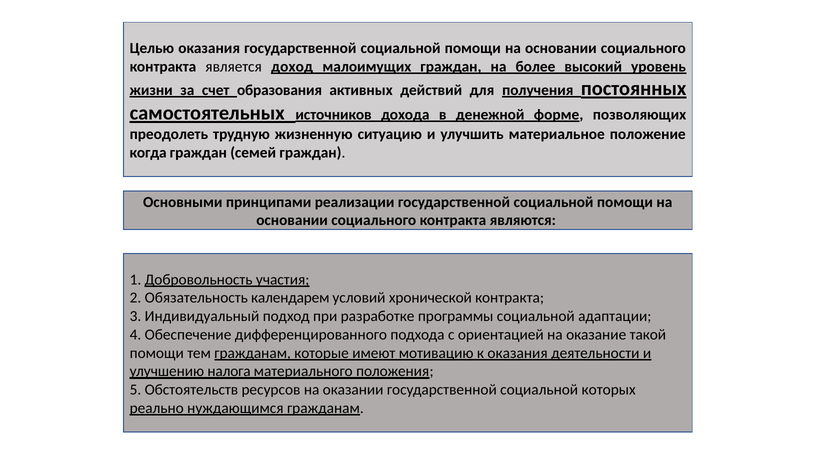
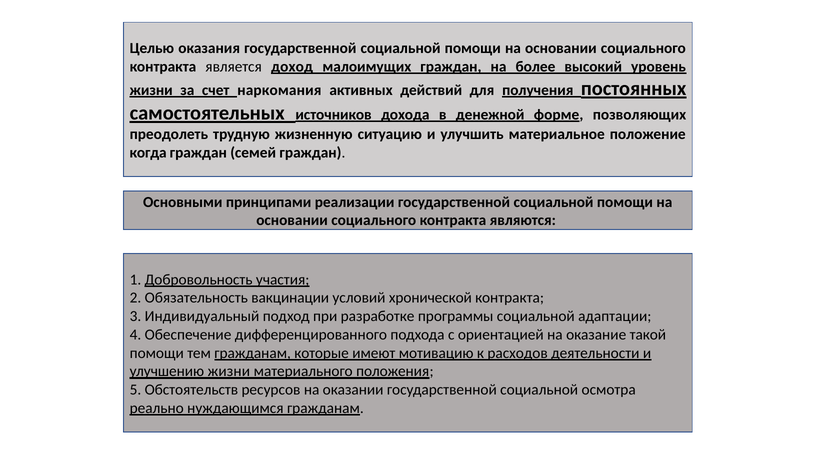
образования: образования -> наркомания (279, 90)
календарем: календарем -> вакцинации (290, 298)
к оказания: оказания -> расходов (518, 353)
улучшению налога: налога -> жизни (229, 371)
которых: которых -> осмотра (609, 390)
